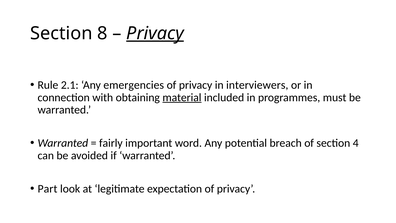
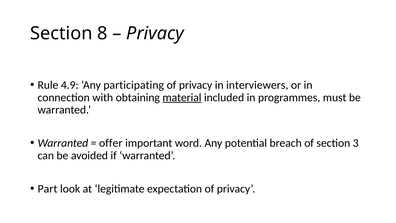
Privacy underline: present -> none (155, 33)
2.1: 2.1 -> 4.9 (70, 85)
emergencies: emergencies -> participating (134, 85)
fairly: fairly -> offer (111, 143)
4: 4 -> 3 (356, 143)
